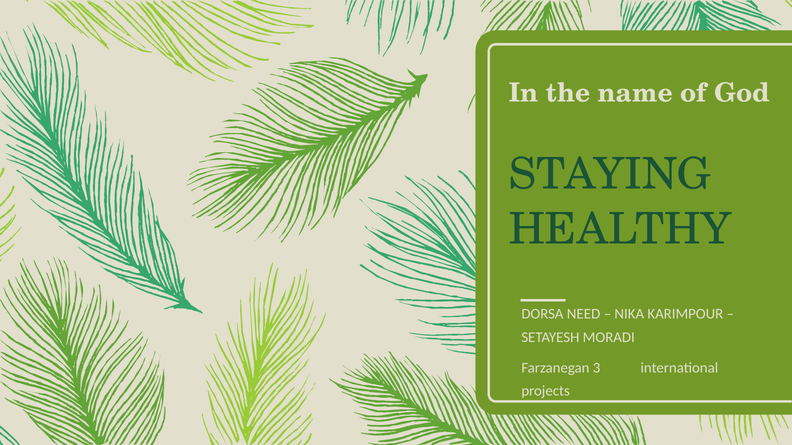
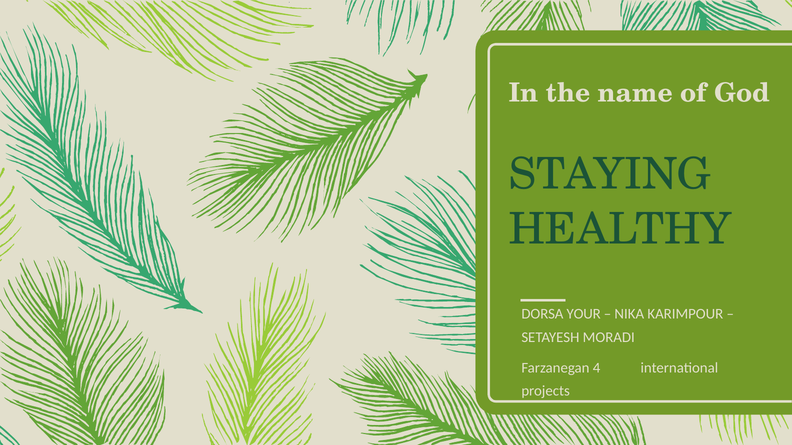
NEED: NEED -> YOUR (584, 314)
3: 3 -> 4 (597, 368)
